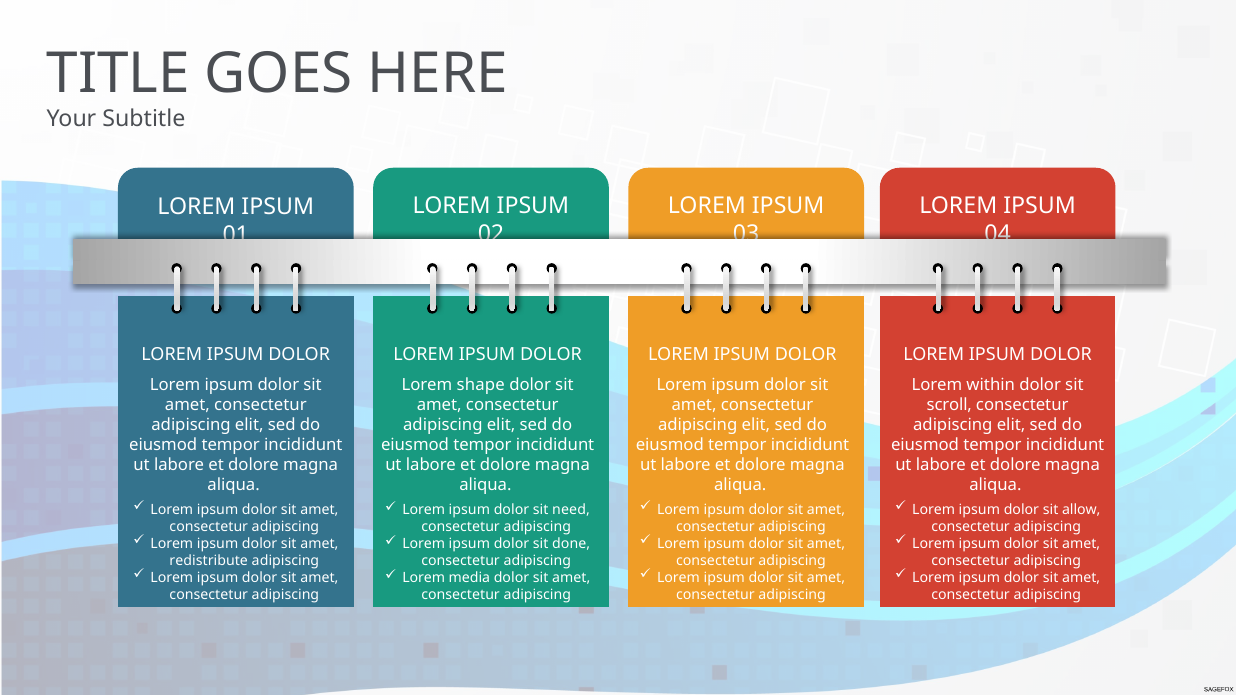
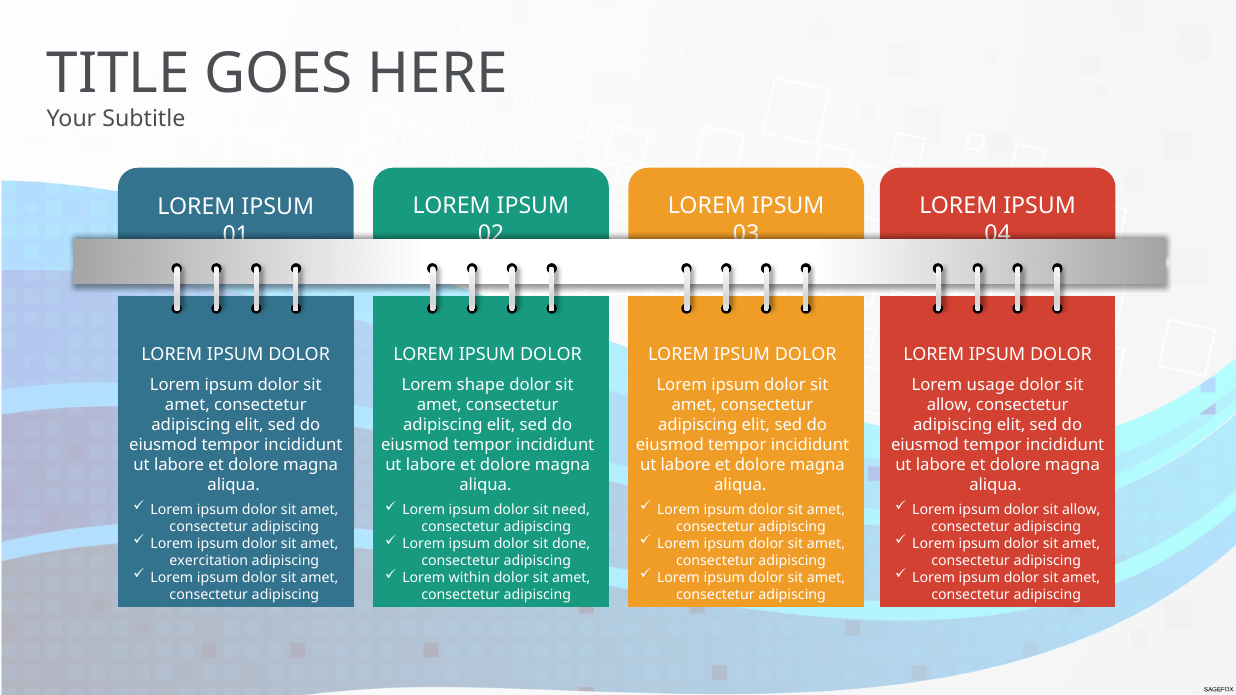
within: within -> usage (991, 385)
scroll: scroll -> allow (949, 405)
redistribute: redistribute -> exercitation (209, 561)
media: media -> within (469, 578)
